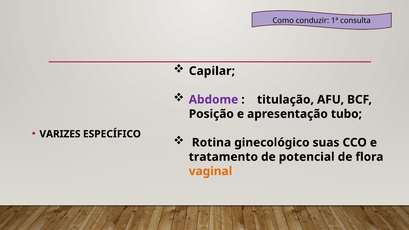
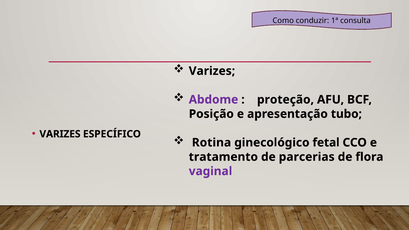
Capilar: Capilar -> Varizes (212, 71)
titulação: titulação -> proteção (285, 100)
suas: suas -> fetal (326, 143)
potencial: potencial -> parcerias (307, 157)
vaginal colour: orange -> purple (210, 171)
